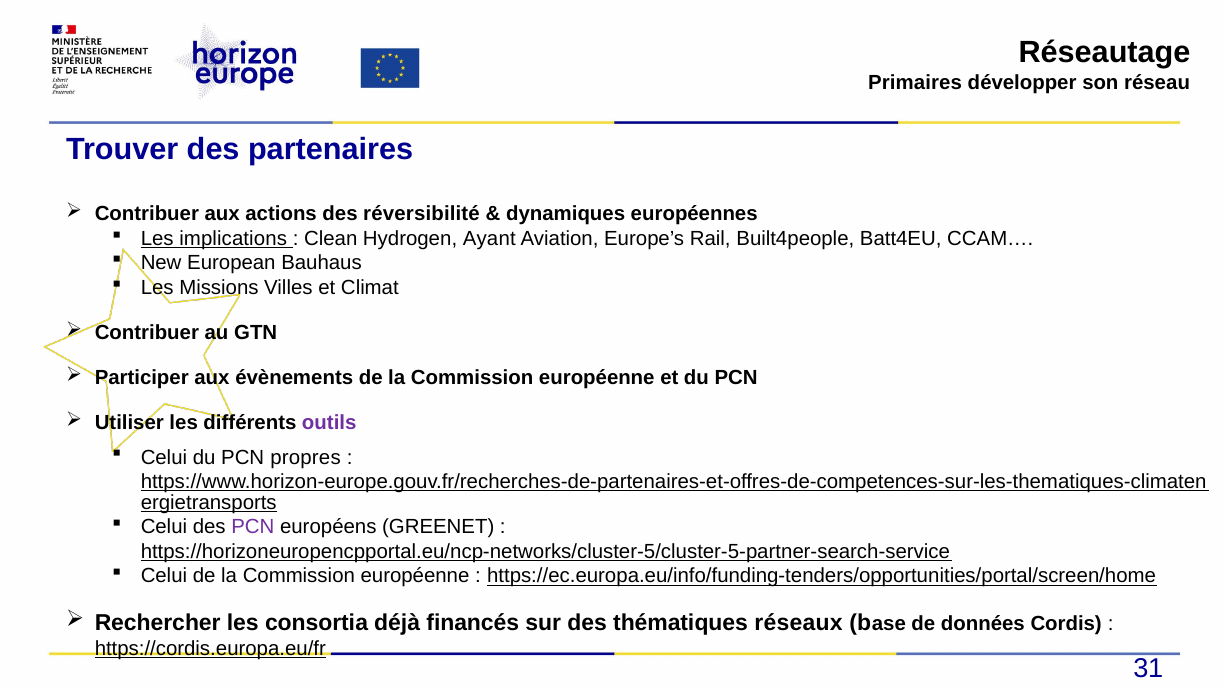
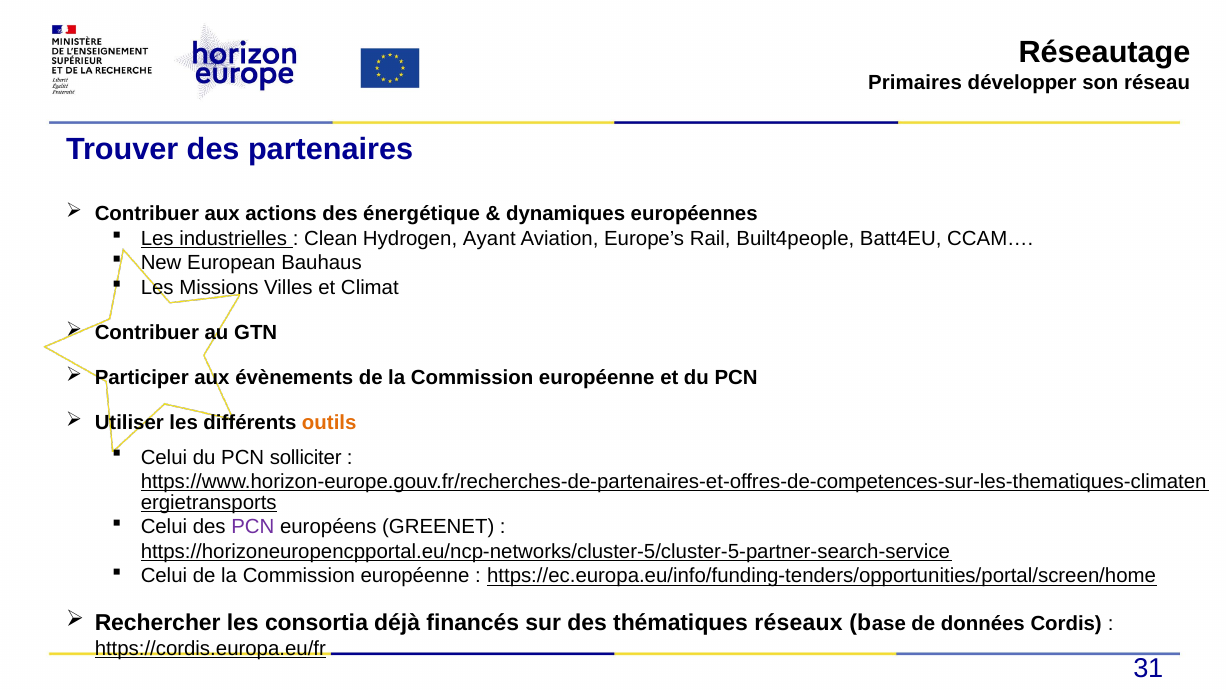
réversibilité: réversibilité -> énergétique (422, 214)
implications: implications -> industrielles (233, 239)
outils colour: purple -> orange (329, 423)
propres: propres -> solliciter (306, 457)
